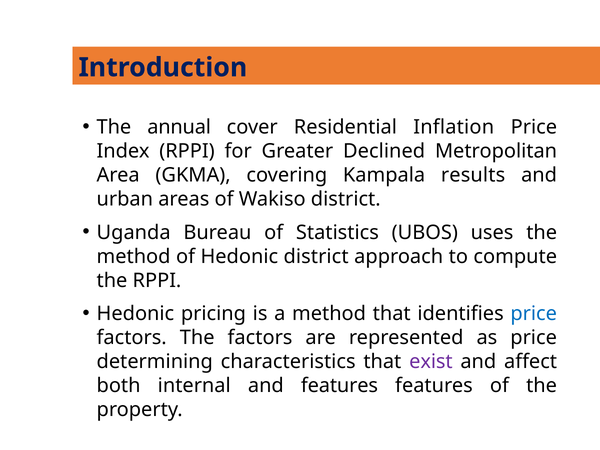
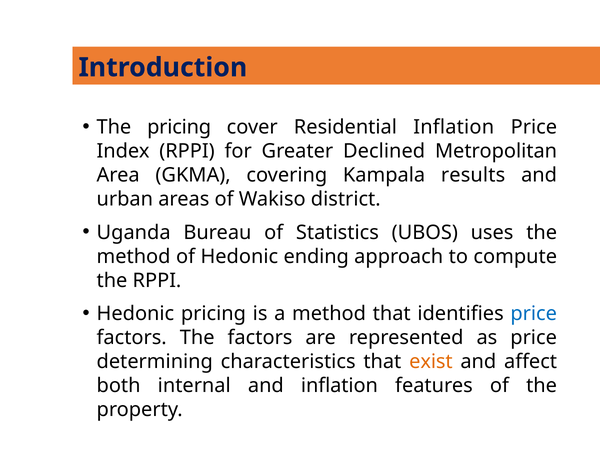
The annual: annual -> pricing (179, 127)
Hedonic district: district -> ending (316, 256)
exist colour: purple -> orange (431, 362)
and features: features -> inflation (339, 386)
